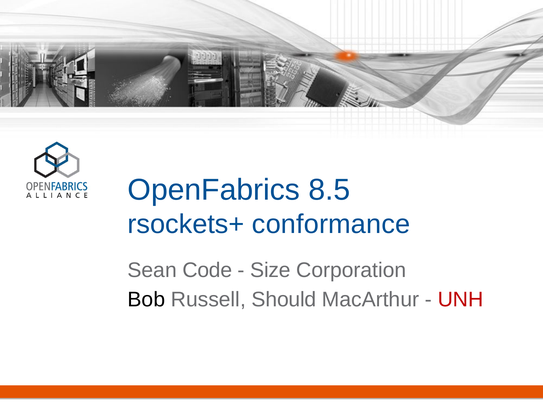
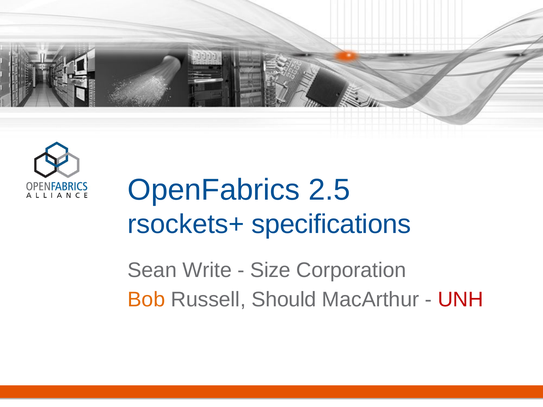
8.5: 8.5 -> 2.5 (329, 190)
conformance: conformance -> specifications (331, 224)
Code: Code -> Write (207, 270)
Bob colour: black -> orange (146, 300)
